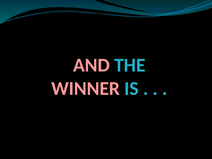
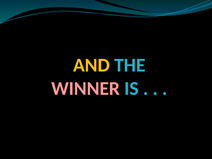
AND colour: pink -> yellow (91, 65)
